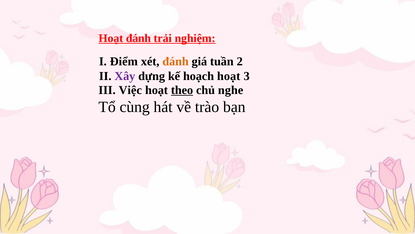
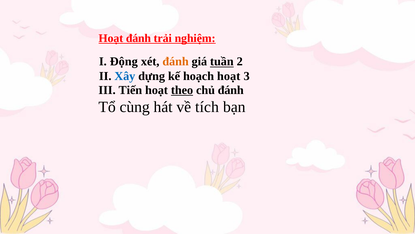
Điểm: Điểm -> Động (124, 62)
tuần underline: none -> present (222, 62)
Xây colour: purple -> blue (125, 76)
Việc: Việc -> Tiến (130, 90)
chủ nghe: nghe -> đánh (231, 90)
trào: trào -> tích (207, 107)
